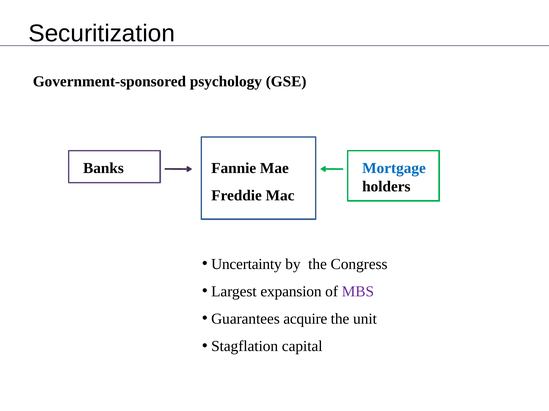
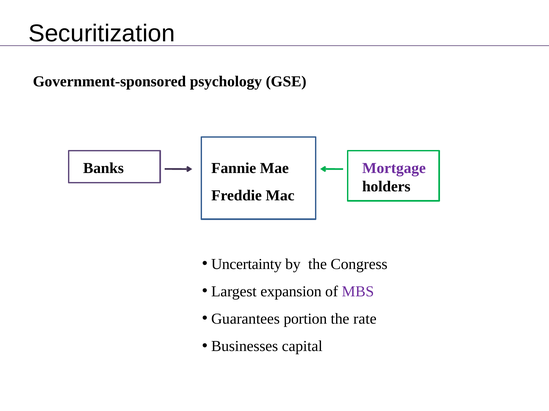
Mortgage colour: blue -> purple (394, 168)
acquire: acquire -> portion (305, 319)
unit: unit -> rate (365, 319)
Stagflation: Stagflation -> Businesses (245, 347)
